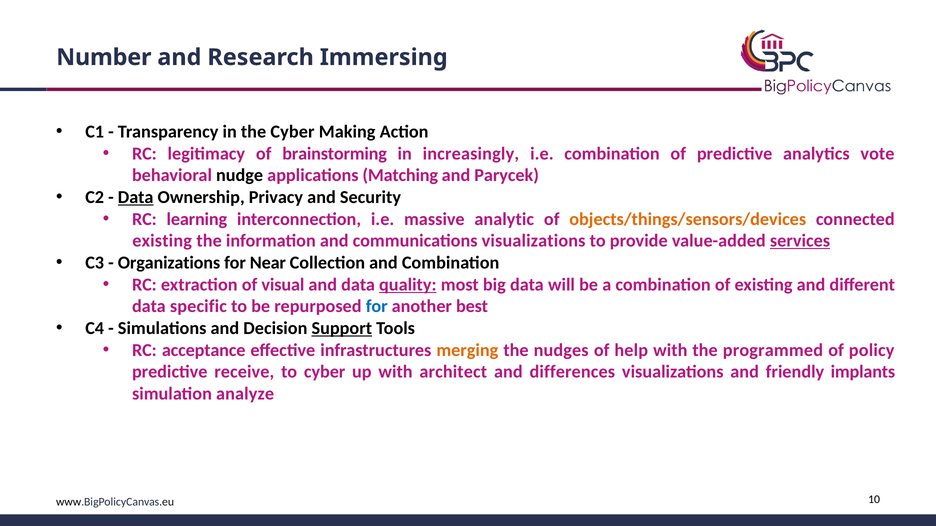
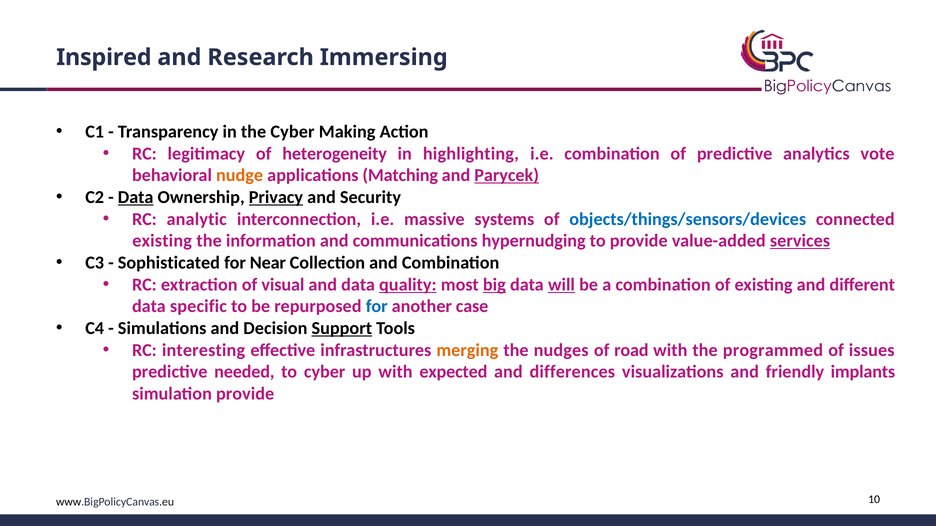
Number: Number -> Inspired (104, 57)
brainstorming: brainstorming -> heterogeneity (335, 154)
increasingly: increasingly -> highlighting (471, 154)
nudge colour: black -> orange (240, 176)
Parycek underline: none -> present (507, 176)
Privacy underline: none -> present (276, 197)
learning: learning -> analytic (197, 219)
analytic: analytic -> systems (504, 219)
objects/things/sensors/devices colour: orange -> blue (688, 219)
communications visualizations: visualizations -> hypernudging (534, 241)
Organizations: Organizations -> Sophisticated (169, 263)
big underline: none -> present (494, 285)
will underline: none -> present (561, 285)
best: best -> case (472, 307)
acceptance: acceptance -> interesting (204, 350)
help: help -> road (631, 350)
policy: policy -> issues (872, 350)
receive: receive -> needed (244, 372)
architect: architect -> expected (453, 372)
simulation analyze: analyze -> provide (245, 394)
